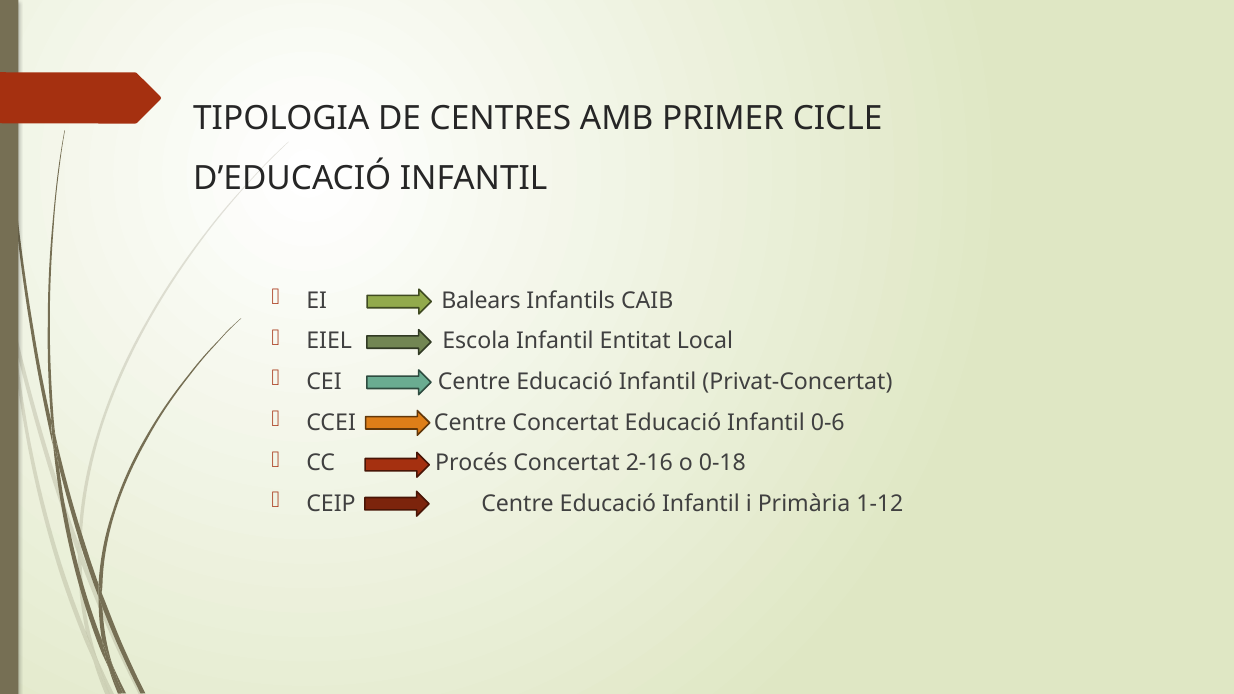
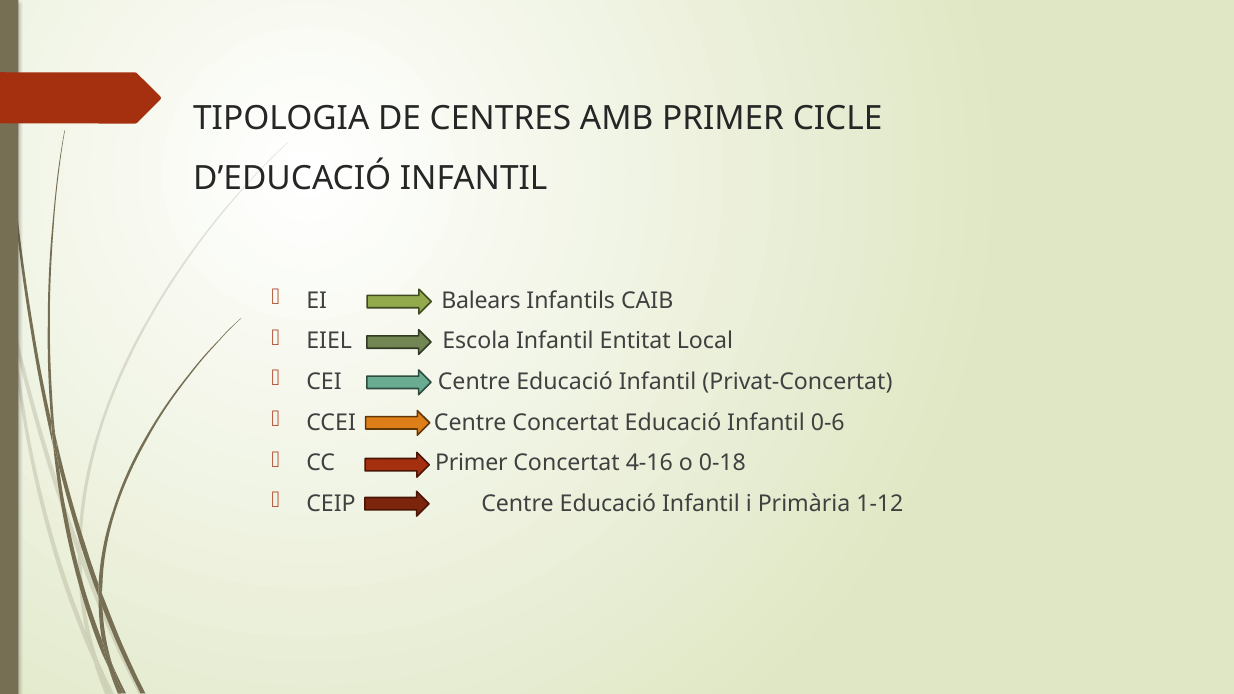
CC Procés: Procés -> Primer (471, 463)
2-16: 2-16 -> 4-16 (649, 463)
